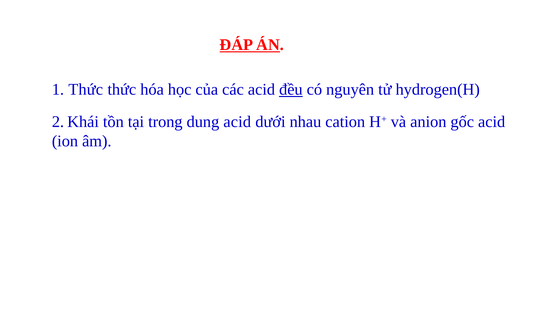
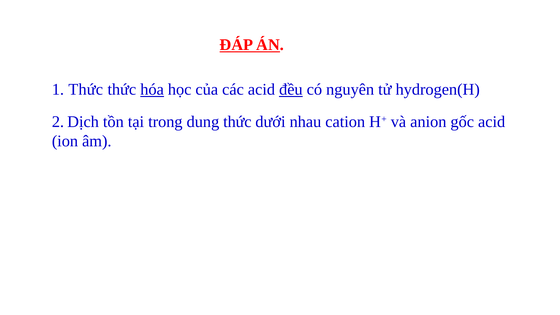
hóa underline: none -> present (152, 89)
Khái: Khái -> Dịch (83, 122)
dung acid: acid -> thức (237, 122)
